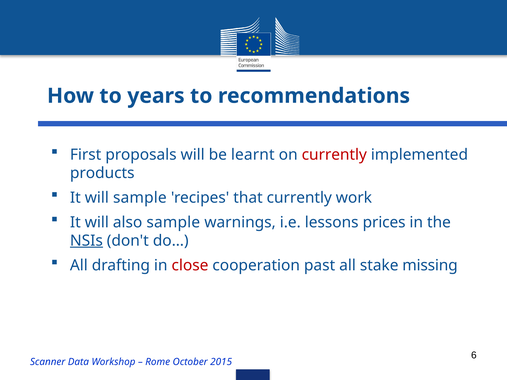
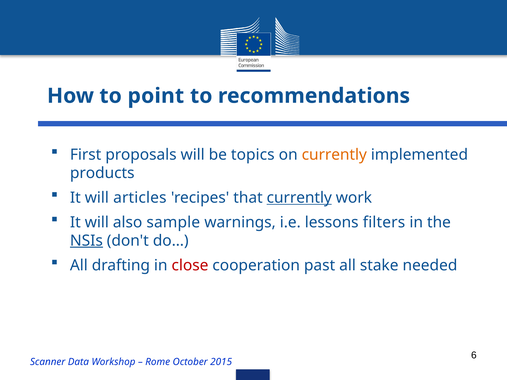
years: years -> point (156, 96)
learnt: learnt -> topics (253, 155)
currently colour: red -> orange (334, 155)
will sample: sample -> articles (140, 198)
currently underline: none -> present (299, 198)
prices: prices -> filters (384, 222)
missing: missing -> needed (430, 265)
